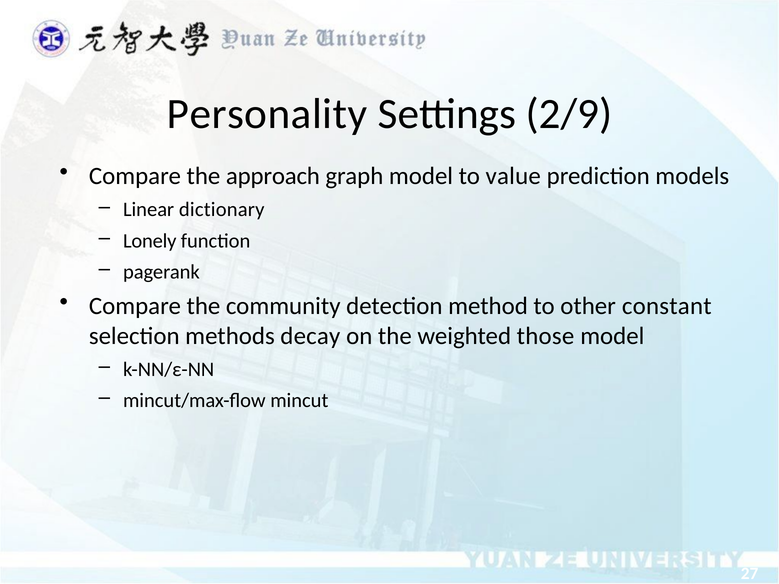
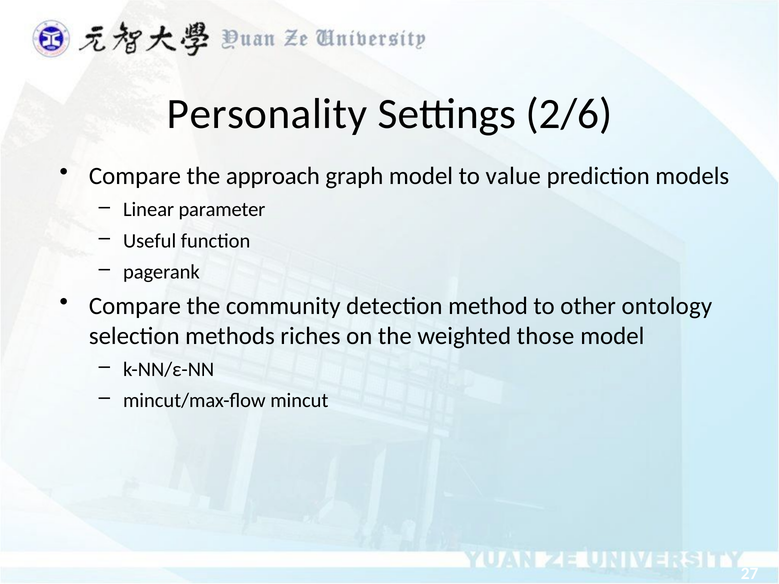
2/9: 2/9 -> 2/6 (569, 114)
dictionary: dictionary -> parameter (222, 210)
Lonely: Lonely -> Useful (150, 241)
constant: constant -> ontology (667, 306)
decay: decay -> riches (310, 336)
